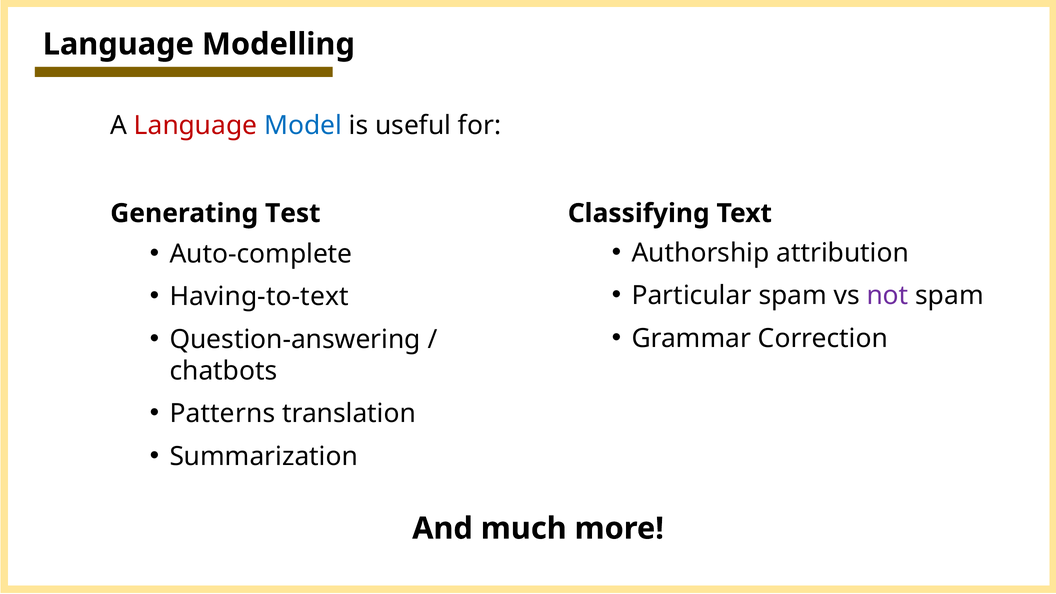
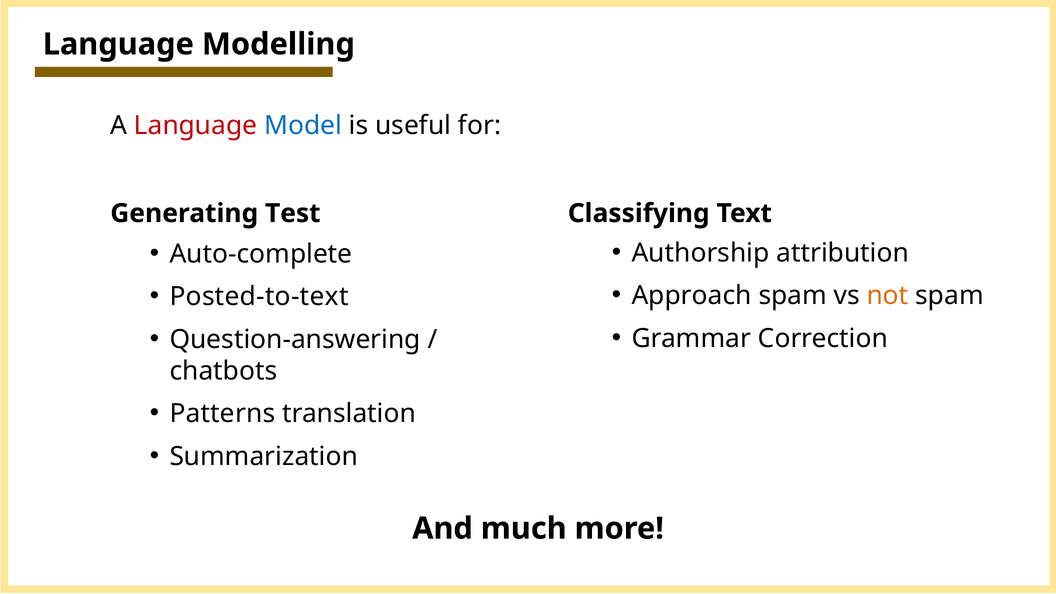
Particular: Particular -> Approach (692, 296)
not colour: purple -> orange (888, 296)
Having-to-text: Having-to-text -> Posted-to-text (259, 297)
